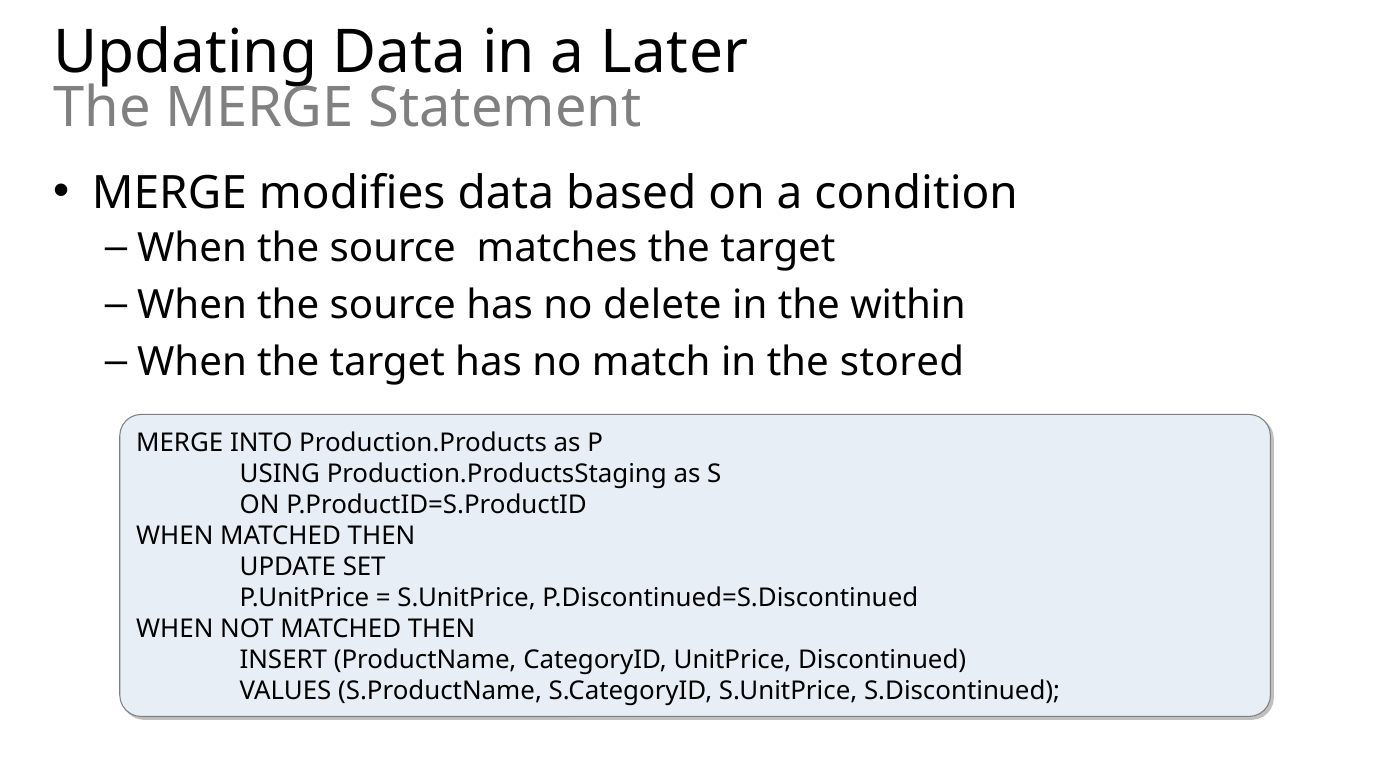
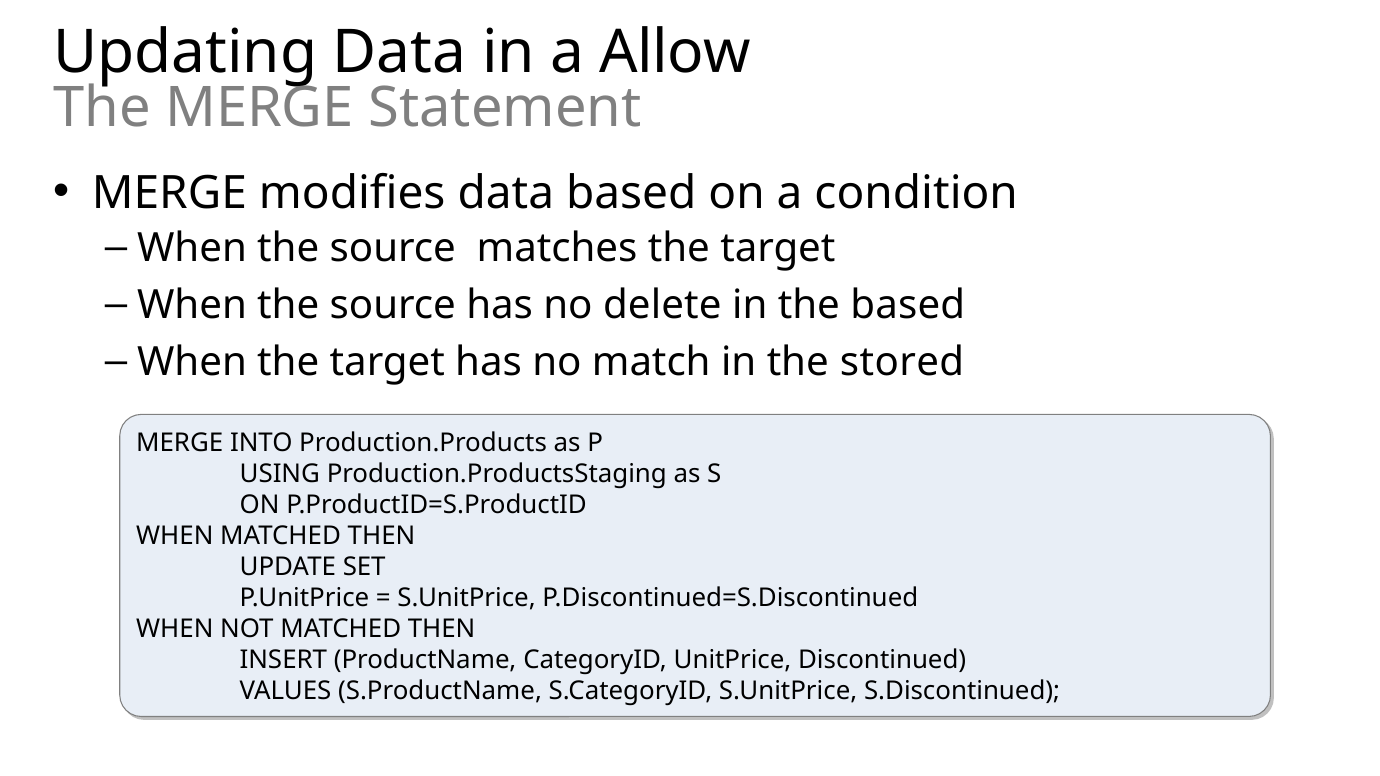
Later: Later -> Allow (675, 52)
the within: within -> based (908, 306)
